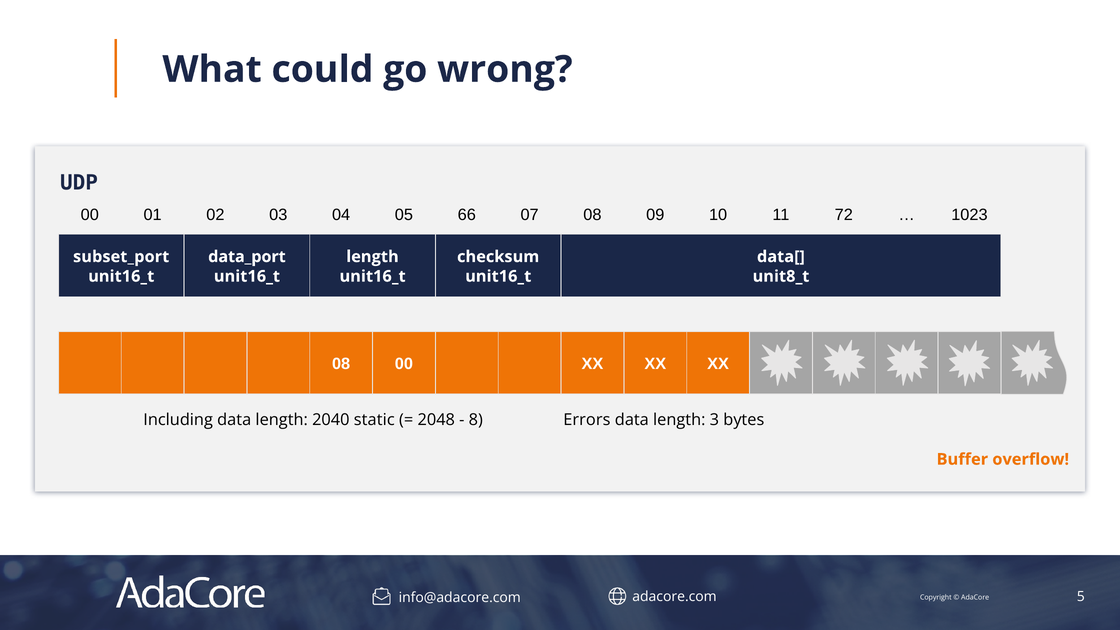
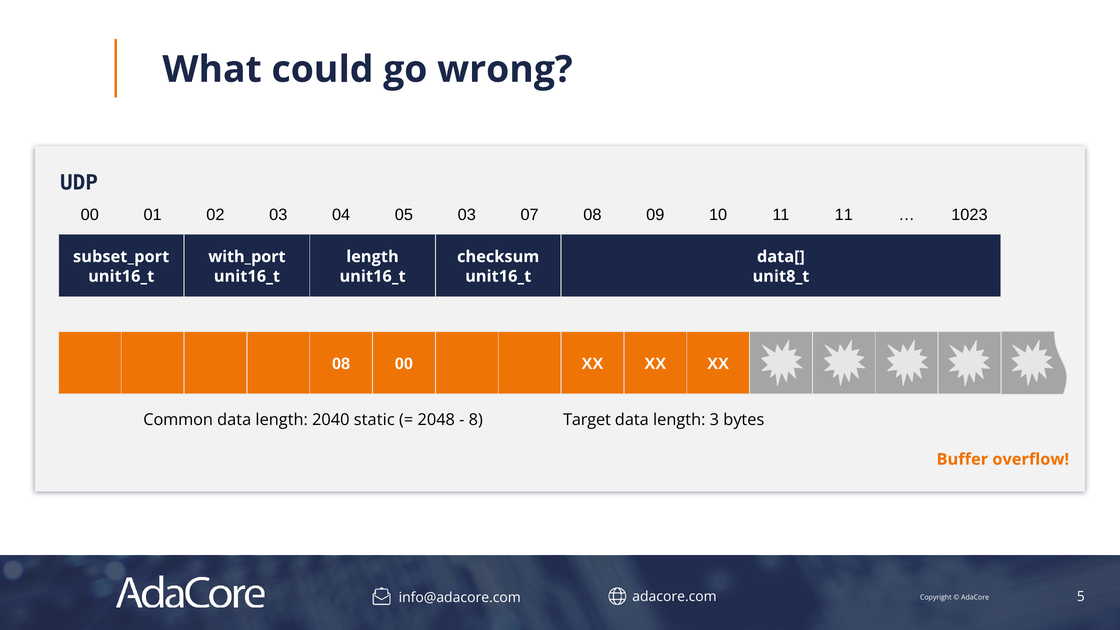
05 66: 66 -> 03 (467, 215)
11 72: 72 -> 11 (844, 215)
data_port: data_port -> with_port (247, 257)
Including: Including -> Common (178, 420)
Errors: Errors -> Target (587, 420)
